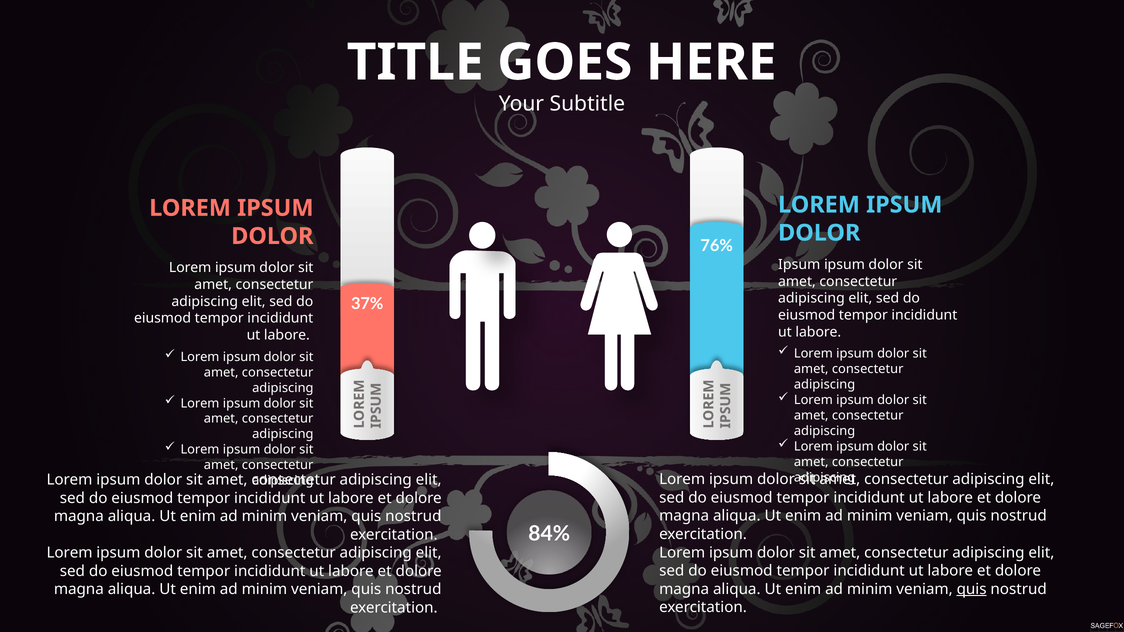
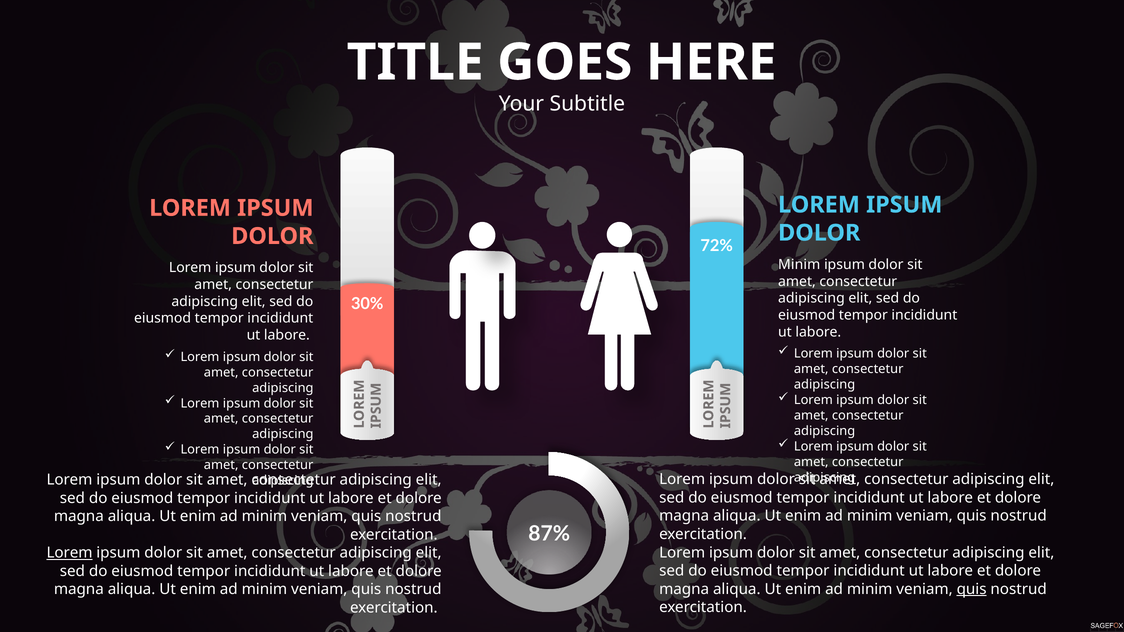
76%: 76% -> 72% (717, 246)
Ipsum: Ipsum -> Minim (799, 265)
37%: 37% -> 30% (367, 304)
84%: 84% -> 87% (549, 534)
Lorem underline: none -> present (70, 553)
